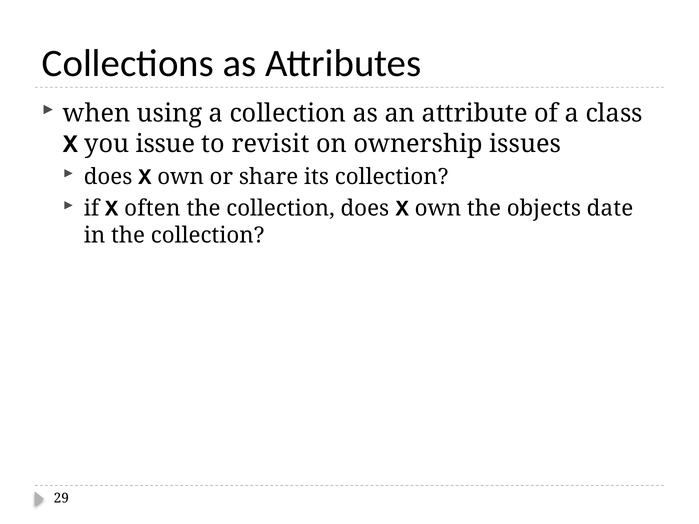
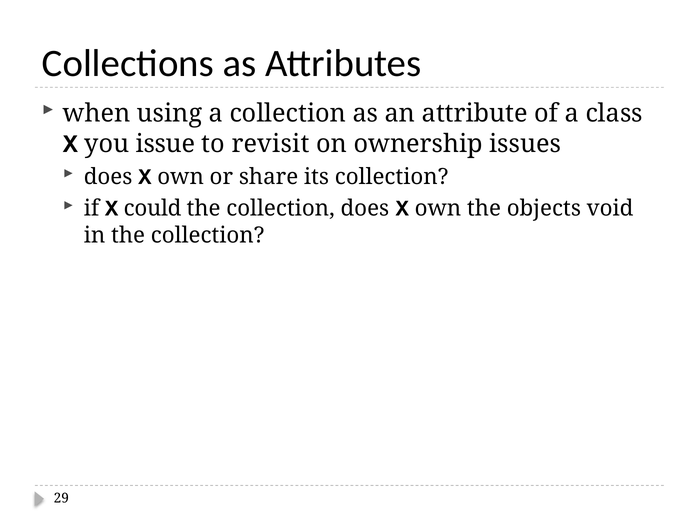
often: often -> could (153, 209)
date: date -> void (610, 209)
